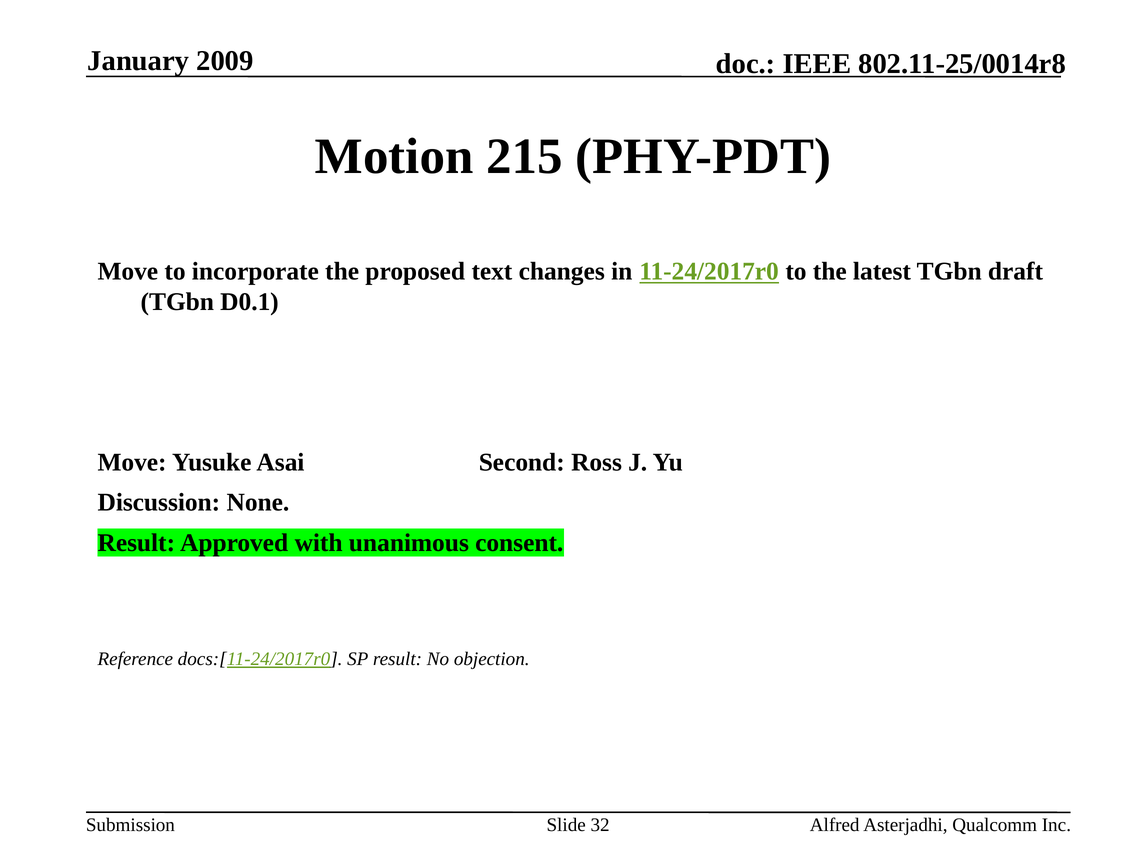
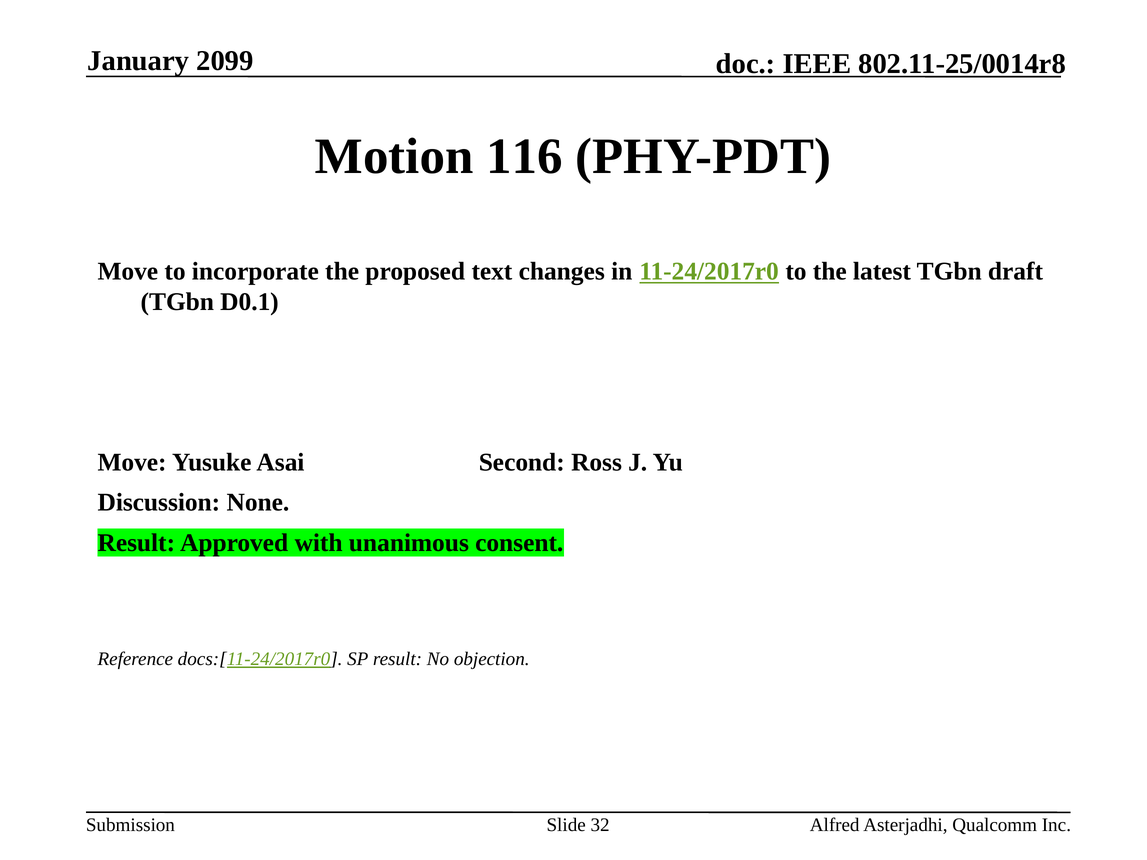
2009: 2009 -> 2099 (225, 61)
215: 215 -> 116 (524, 156)
